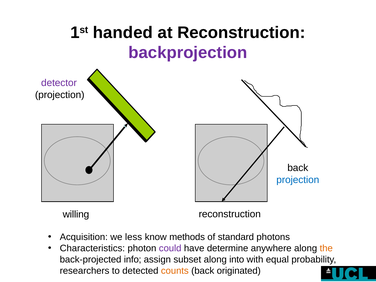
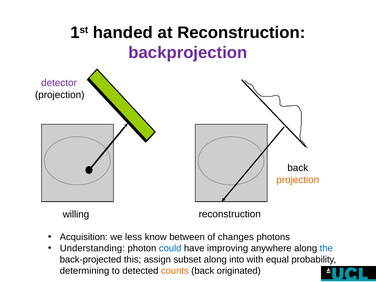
projection colour: blue -> orange (298, 180)
methods: methods -> between (187, 237)
standard: standard -> changes (236, 237)
Characteristics: Characteristics -> Understanding (92, 248)
could colour: purple -> blue (170, 248)
determine: determine -> improving (228, 248)
the colour: orange -> blue (326, 248)
info: info -> this (133, 260)
researchers: researchers -> determining (85, 271)
